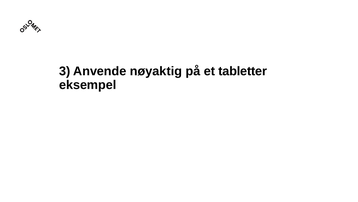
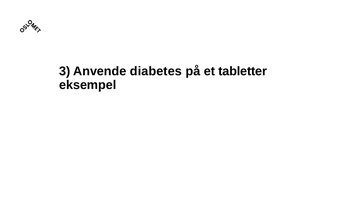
nøyaktig: nøyaktig -> diabetes (156, 71)
